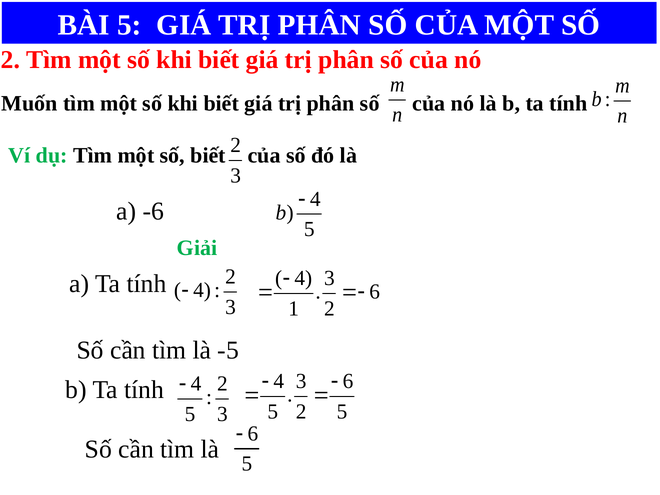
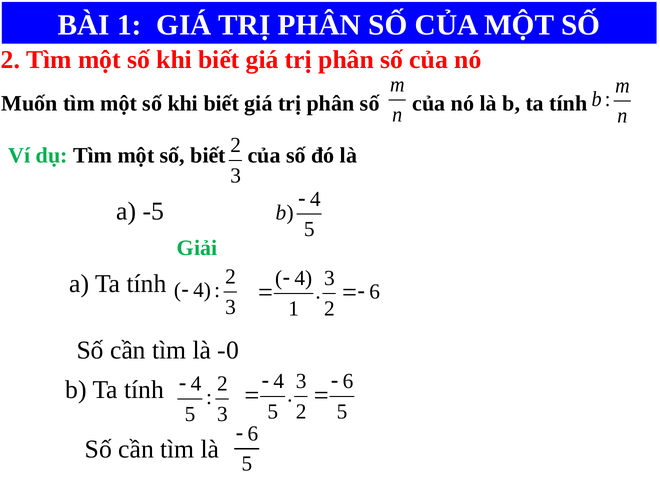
BÀI 5: 5 -> 1 (129, 25)
-6: -6 -> -5 (153, 211)
-5: -5 -> -0 (228, 350)
